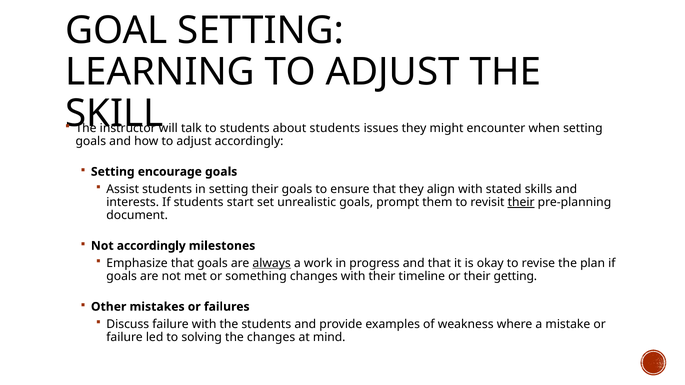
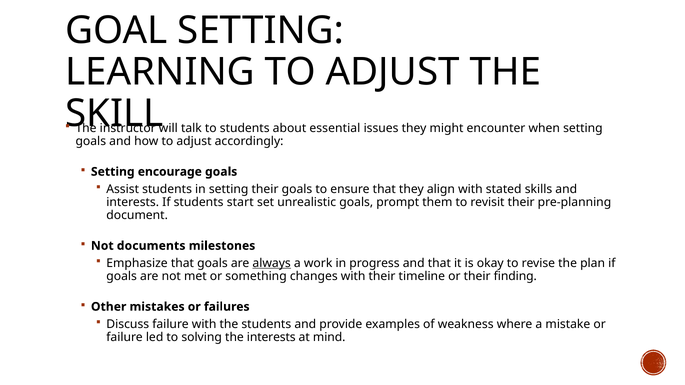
about students: students -> essential (335, 128)
their underline: present -> none (521, 202)
Not accordingly: accordingly -> documents (151, 246)
getting: getting -> finding (515, 276)
the changes: changes -> interests (271, 337)
